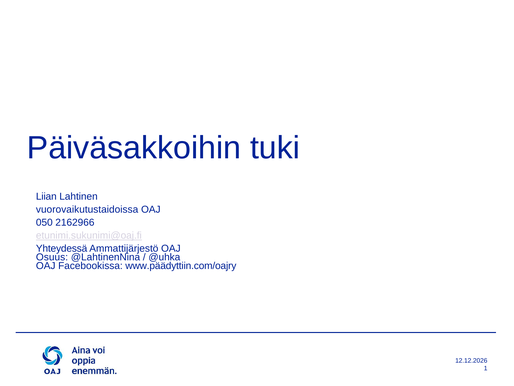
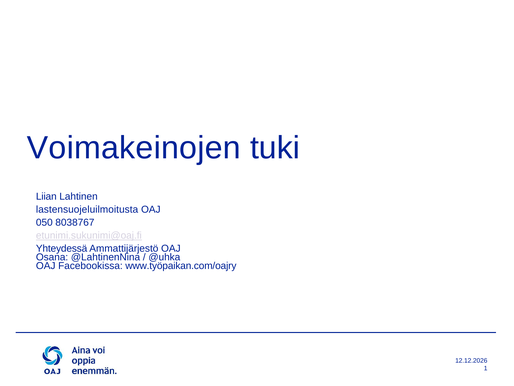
Päiväsakkoihin: Päiväsakkoihin -> Voimakeinojen (134, 148)
vuorovaikutustaidoissa: vuorovaikutustaidoissa -> lastensuojeluilmoitusta (87, 209)
2162966: 2162966 -> 8038767 (75, 222)
Osuus: Osuus -> Osana (52, 257)
www.päädyttiin.com/oajry: www.päädyttiin.com/oajry -> www.työpaikan.com/oajry (181, 265)
